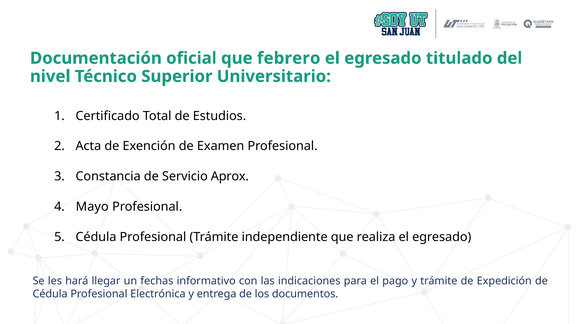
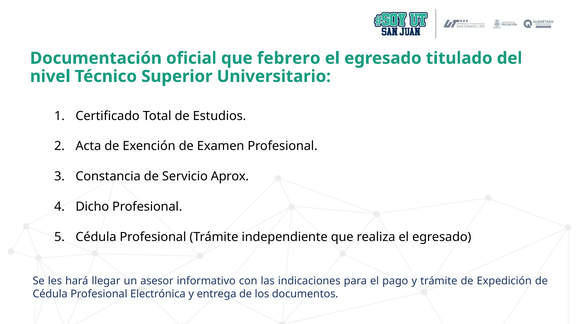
Mayo: Mayo -> Dicho (92, 207)
fechas: fechas -> asesor (157, 281)
